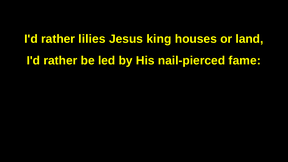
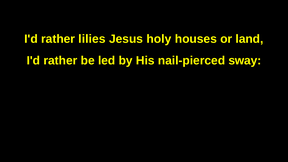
king: king -> holy (159, 39)
fame: fame -> sway (245, 61)
